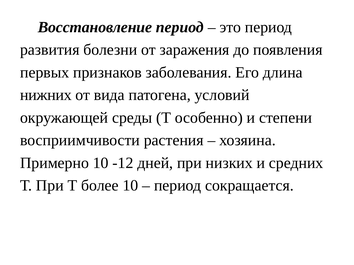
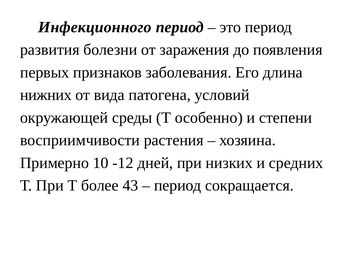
Восстановление: Восстановление -> Инфекционного (95, 27)
более 10: 10 -> 43 (130, 186)
